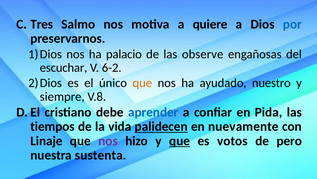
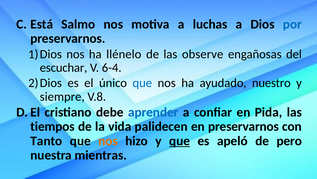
Tres: Tres -> Está (42, 24)
quiere: quiere -> luchas (210, 24)
palacio: palacio -> llénelo (124, 54)
6-2: 6-2 -> 6-4 (112, 68)
que colour: orange -> blue (142, 83)
palidecen underline: present -> none (161, 126)
en nuevamente: nuevamente -> preservarnos (244, 126)
Linaje: Linaje -> Tanto (46, 140)
nos colour: purple -> orange (108, 140)
votos: votos -> apeló (232, 140)
sustenta: sustenta -> mientras (101, 155)
